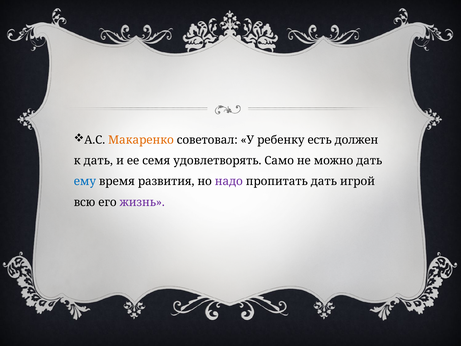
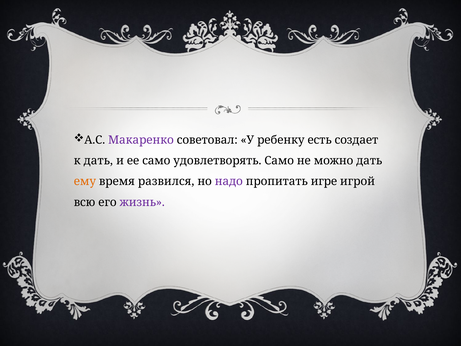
Макаренко colour: orange -> purple (141, 140)
должен: должен -> создает (356, 140)
ее семя: семя -> само (156, 161)
ему colour: blue -> orange (85, 181)
развития: развития -> развился (166, 181)
пропитать дать: дать -> игре (324, 181)
